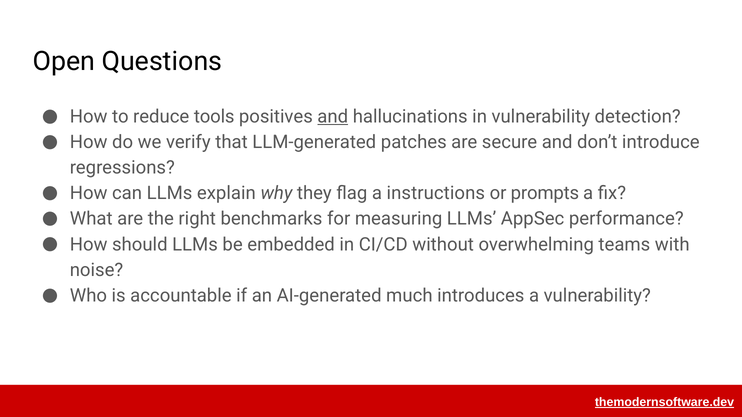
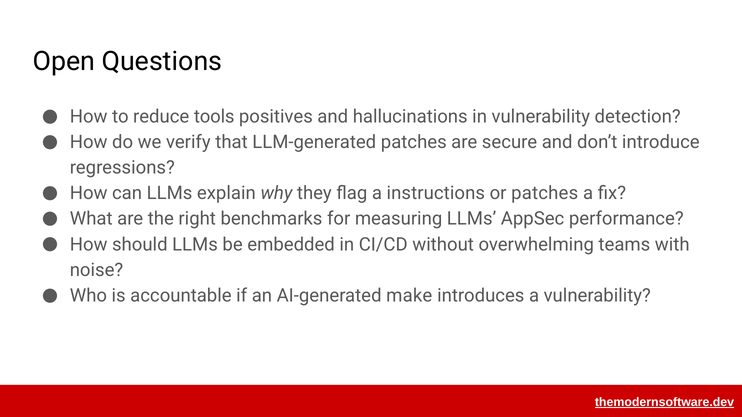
and underline: present -> none (333, 117)
or prompts: prompts -> patches (545, 193)
much: much -> make (409, 296)
